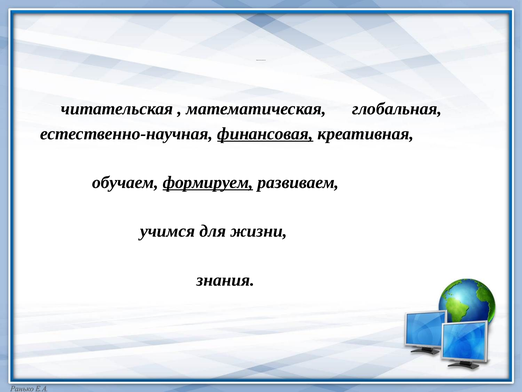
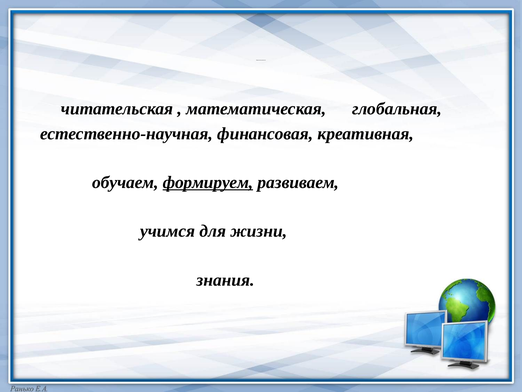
финансовая underline: present -> none (265, 133)
